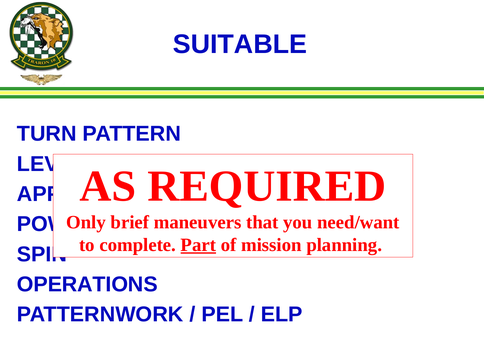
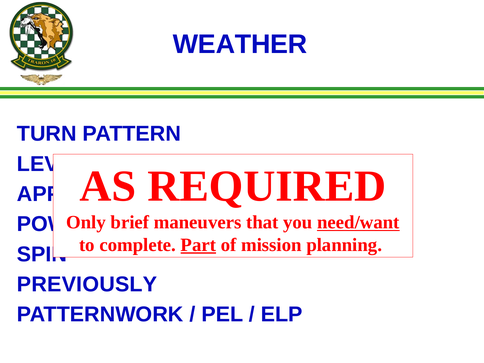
SUITABLE: SUITABLE -> WEATHER (240, 44)
need/want underline: none -> present (358, 222)
OPERATIONS: OPERATIONS -> PREVIOUSLY (87, 284)
